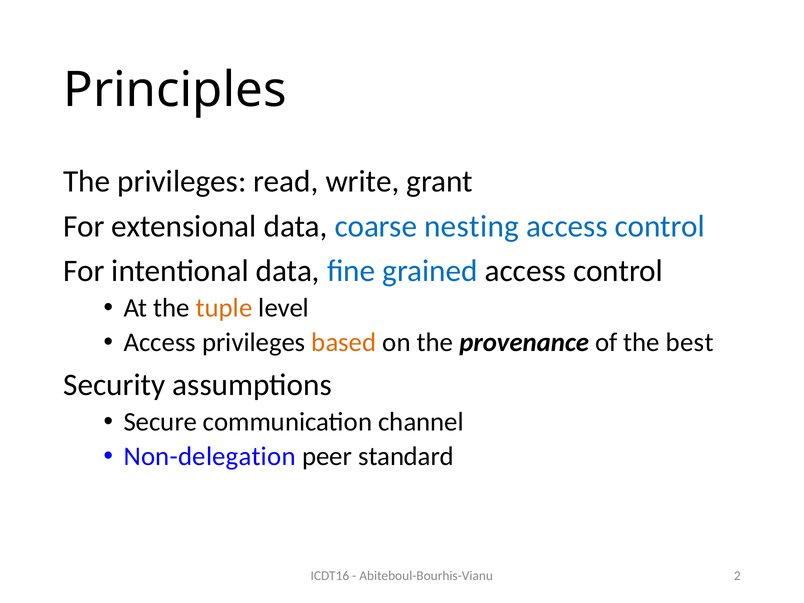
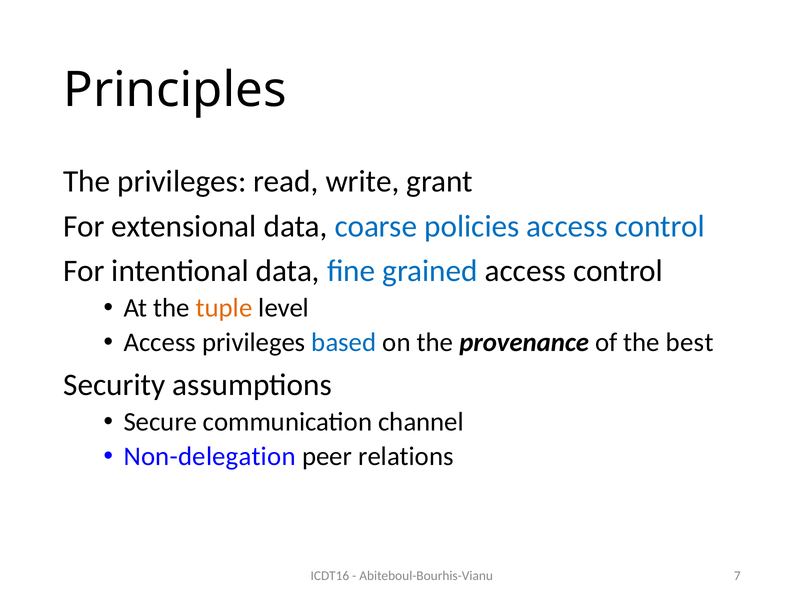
nesting: nesting -> policies (472, 226)
based colour: orange -> blue (344, 343)
standard: standard -> relations (406, 457)
2: 2 -> 7 (737, 576)
